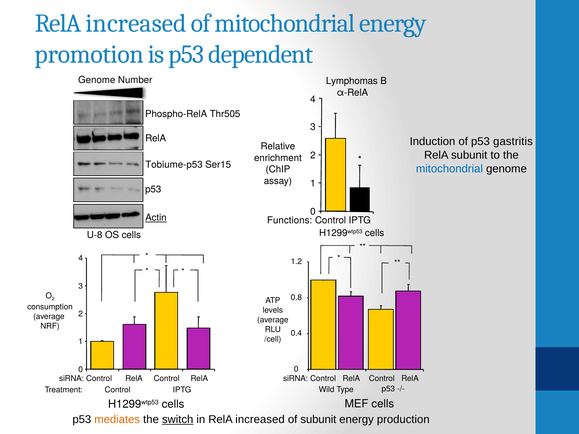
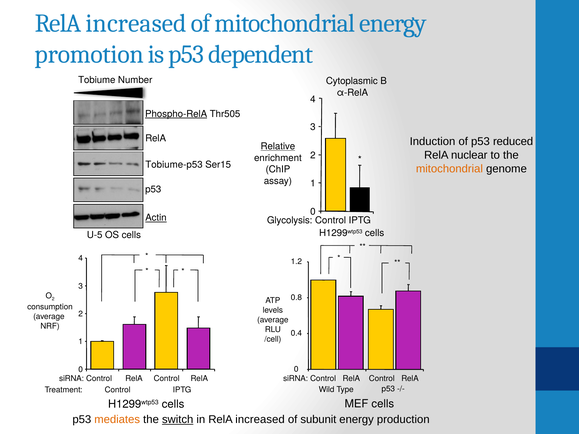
Genome: Genome -> Tobiume (97, 80)
Lymphomas: Lymphomas -> Cytoplasmic (352, 81)
Phospho-RelA underline: none -> present (176, 114)
gastritis: gastritis -> reduced (513, 142)
Relative underline: none -> present (278, 146)
RelA subunit: subunit -> nuclear (469, 155)
mitochondrial colour: blue -> orange (449, 169)
Functions: Functions -> Glycolysis (290, 221)
U-8: U-8 -> U-5 (95, 235)
